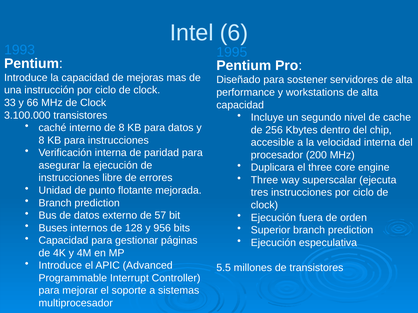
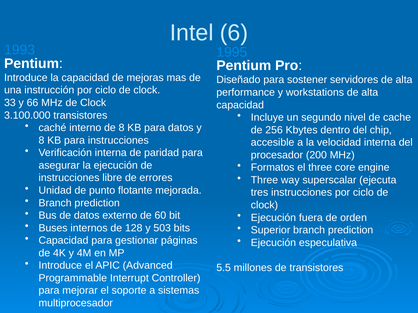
Duplicara: Duplicara -> Formatos (273, 168)
57: 57 -> 60 (160, 216)
956: 956 -> 503 (162, 228)
